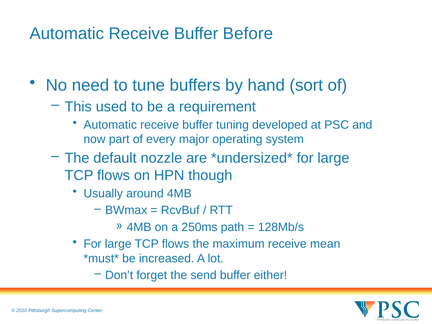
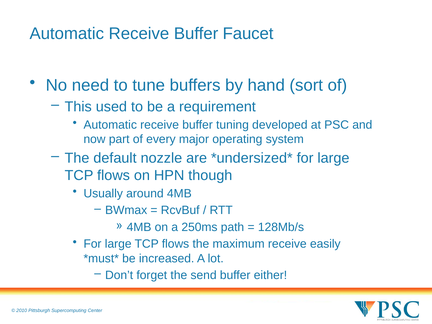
Before: Before -> Faucet (248, 34)
mean: mean -> easily (325, 244)
